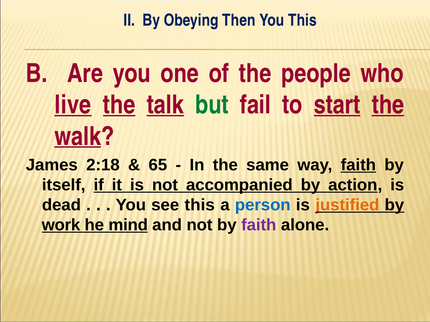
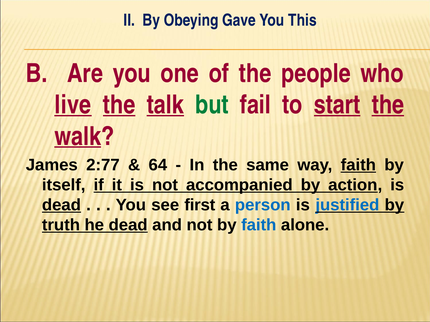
Then: Then -> Gave (239, 20)
2:18: 2:18 -> 2:77 (103, 165)
65: 65 -> 64 (158, 165)
dead underline: none -> present (61, 205)
see this: this -> first (200, 205)
justified colour: orange -> blue (347, 205)
work: work -> truth (61, 225)
he mind: mind -> dead (128, 225)
faith colour: purple -> blue (259, 225)
